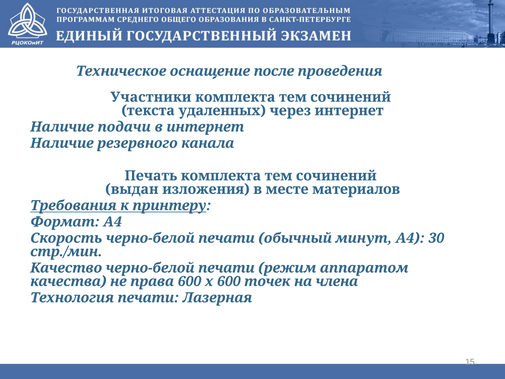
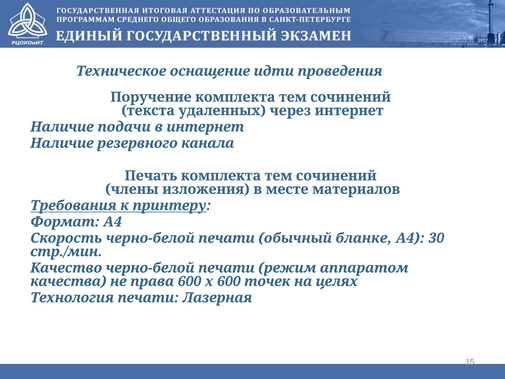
после: после -> идти (274, 71)
Участники: Участники -> Поручение (151, 97)
выдан: выдан -> члены (132, 189)
минут: минут -> бланке (364, 238)
члена: члена -> целях (337, 281)
